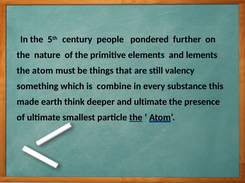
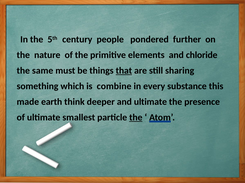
lements: lements -> chloride (202, 55)
the atom: atom -> same (43, 71)
that underline: none -> present (124, 71)
valency: valency -> sharing (180, 71)
